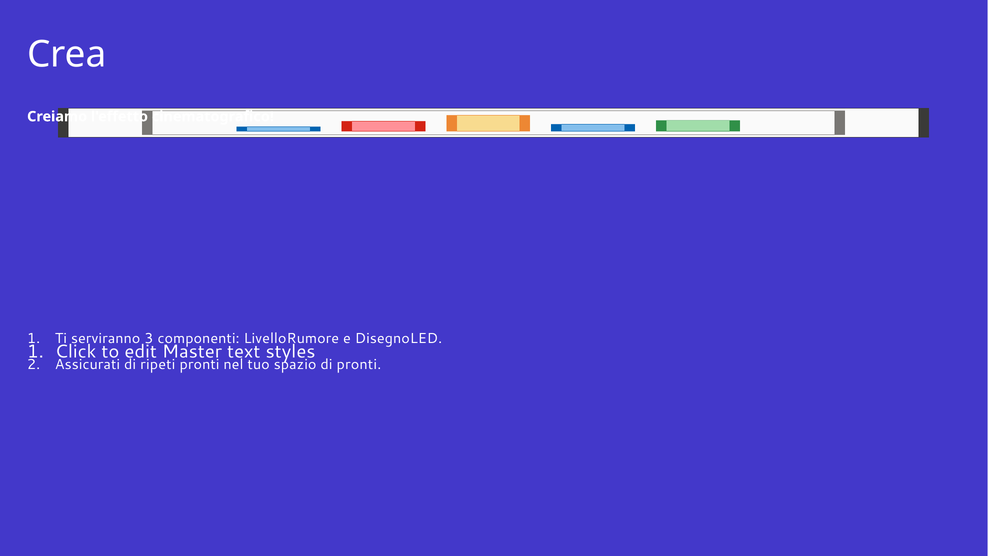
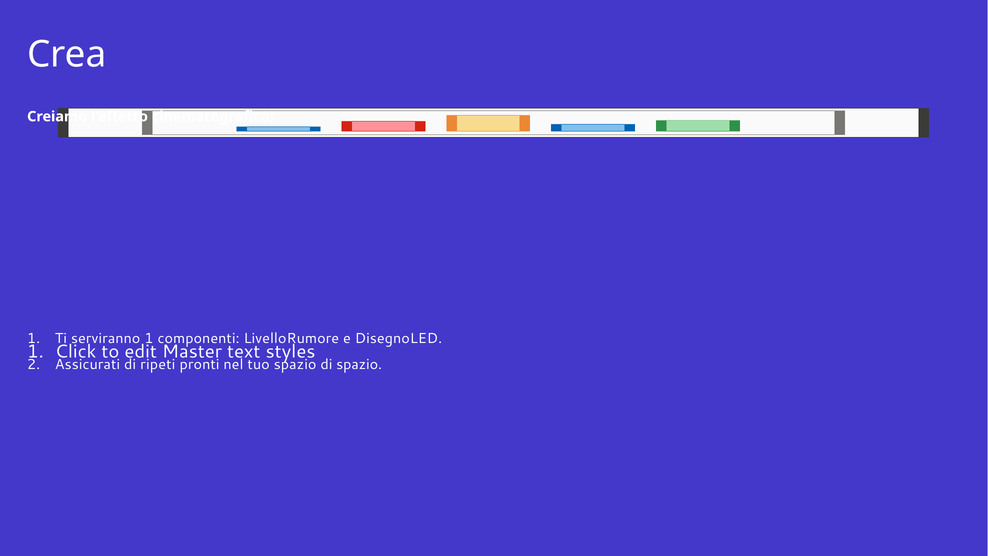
serviranno 3: 3 -> 1 (149, 339)
di pronti: pronti -> spazio (359, 364)
